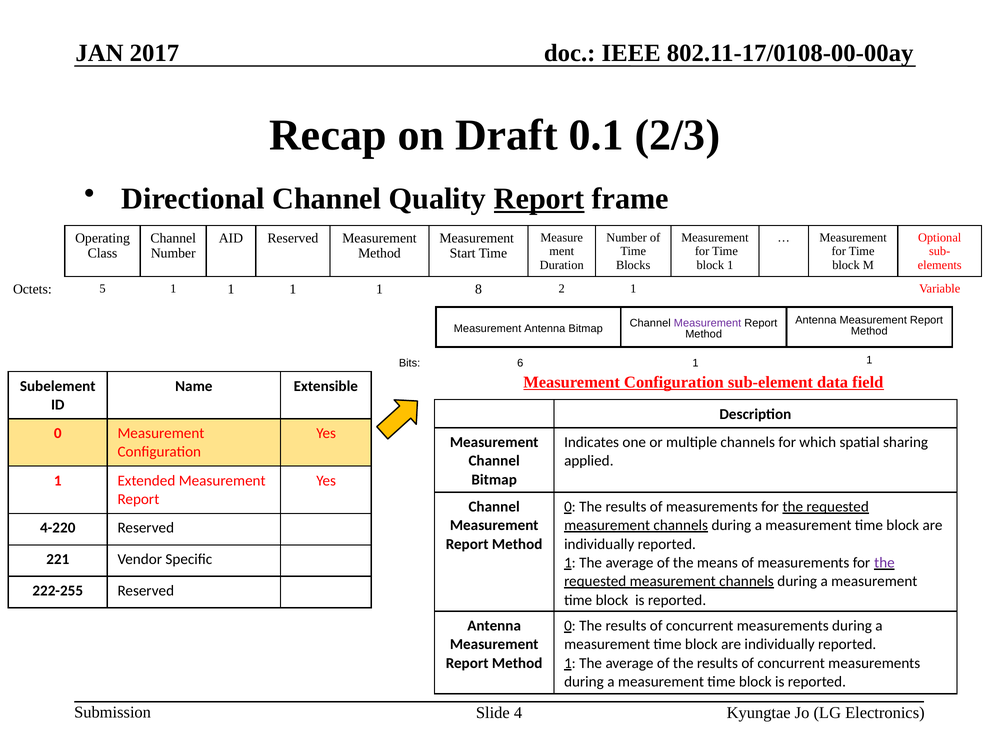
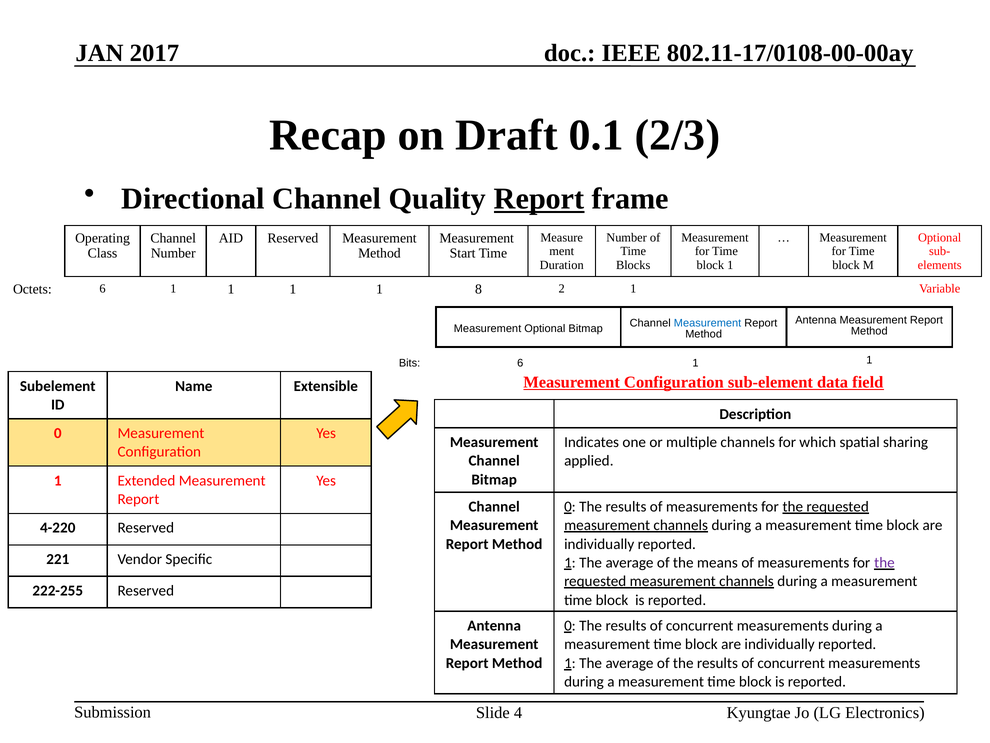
Octets 5: 5 -> 6 (103, 288)
Measurement Antenna: Antenna -> Optional (545, 328)
Measurement colour: purple -> blue (708, 323)
